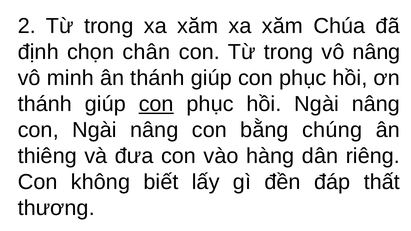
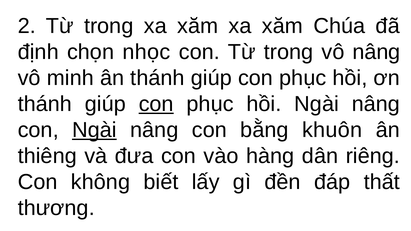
chân: chân -> nhọc (146, 52)
Ngài underline: none -> present (94, 130)
chúng: chúng -> khuôn (332, 130)
